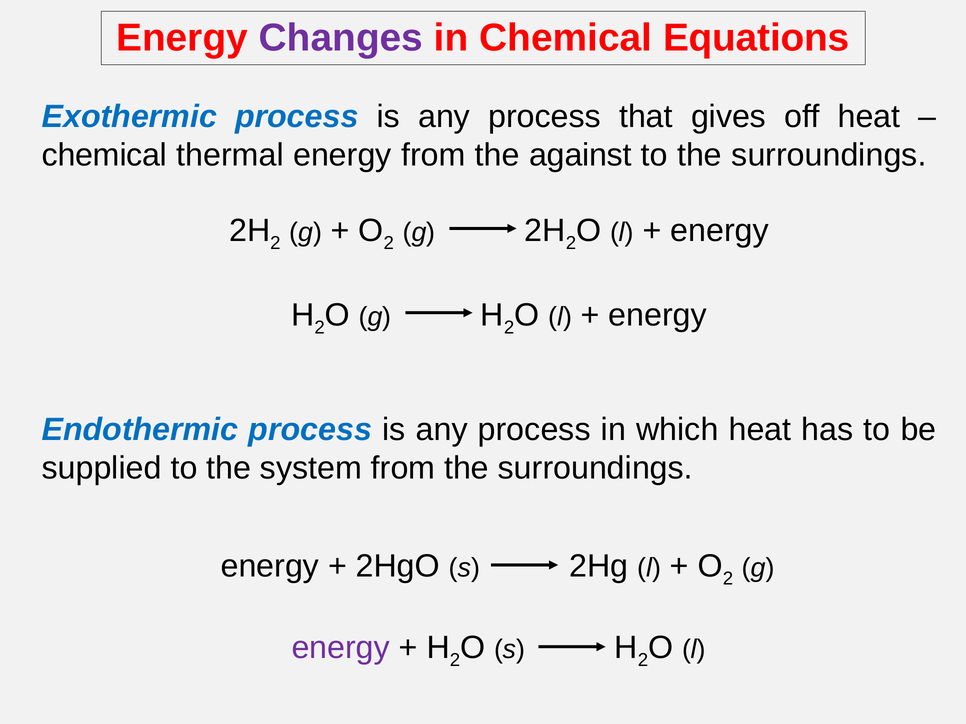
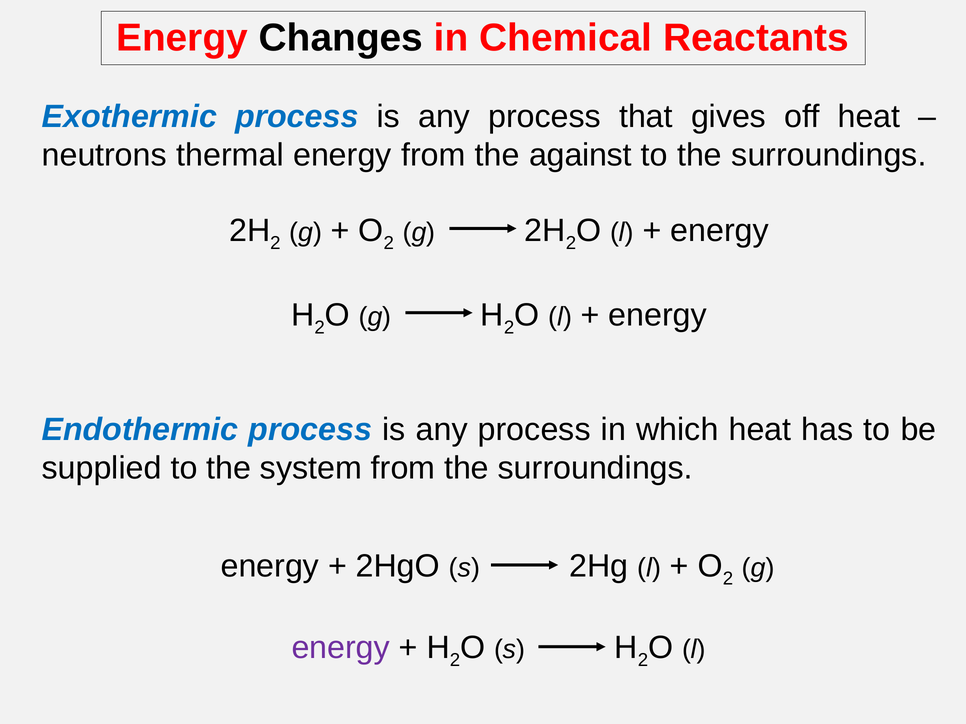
Changes colour: purple -> black (341, 38)
Equations: Equations -> Reactants (756, 38)
chemical: chemical -> neutrons (104, 155)
